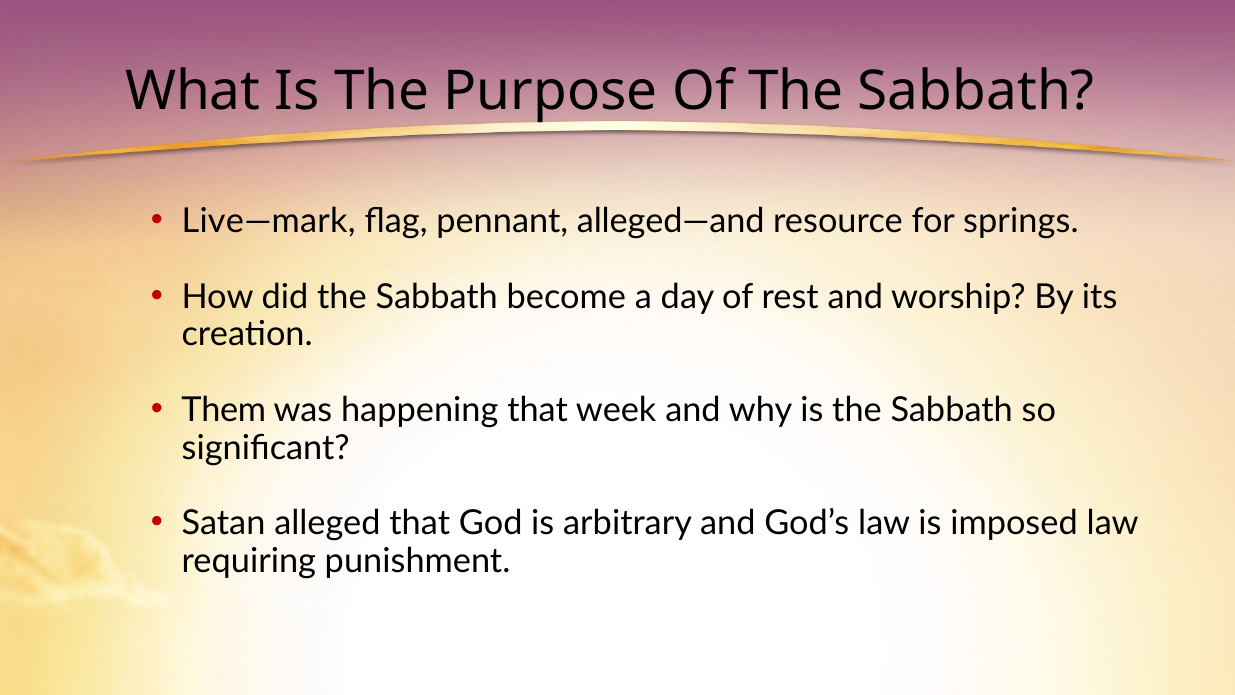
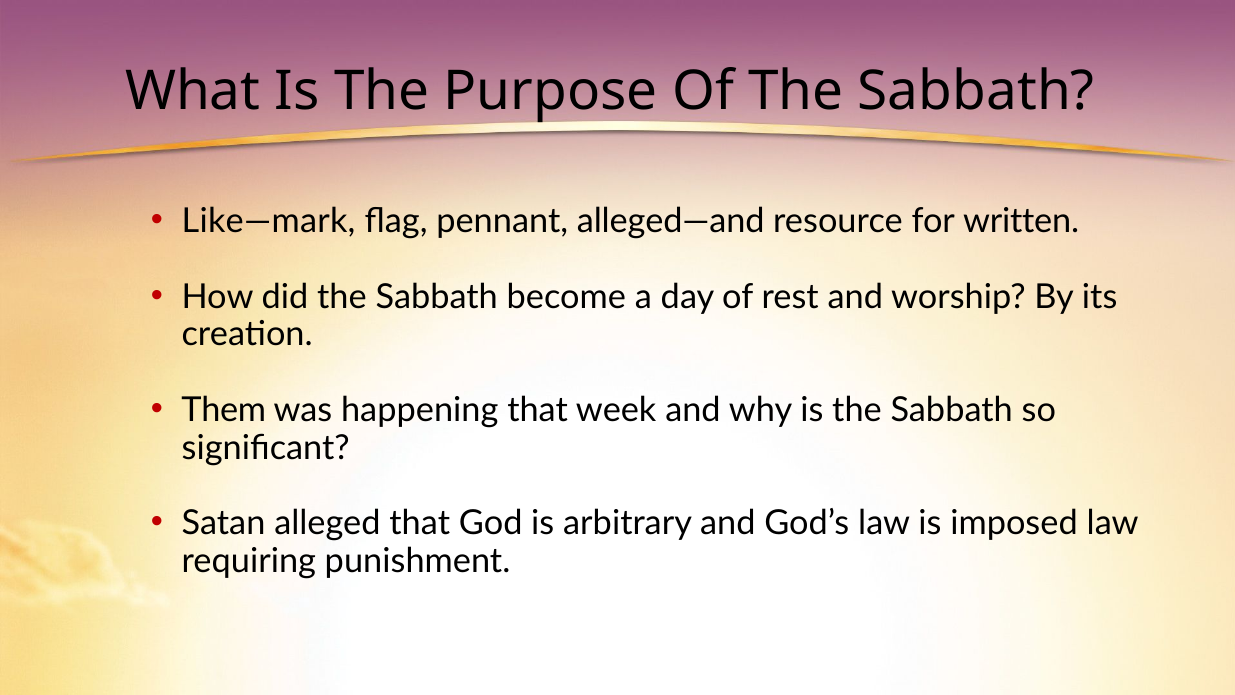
Live—mark: Live—mark -> Like—mark (269, 221)
springs: springs -> written (1021, 221)
